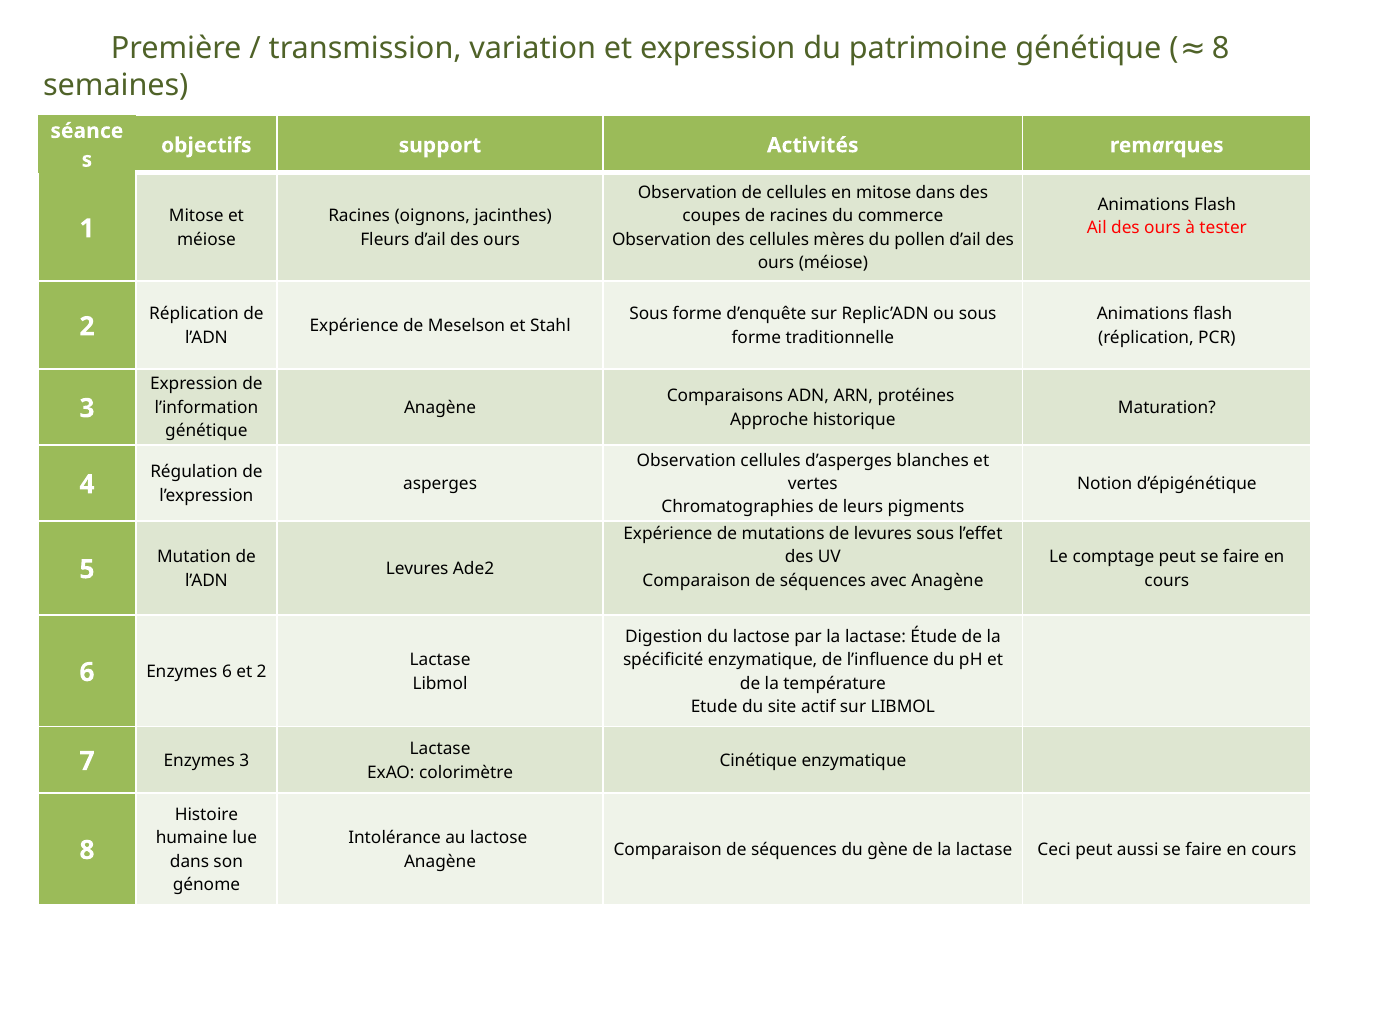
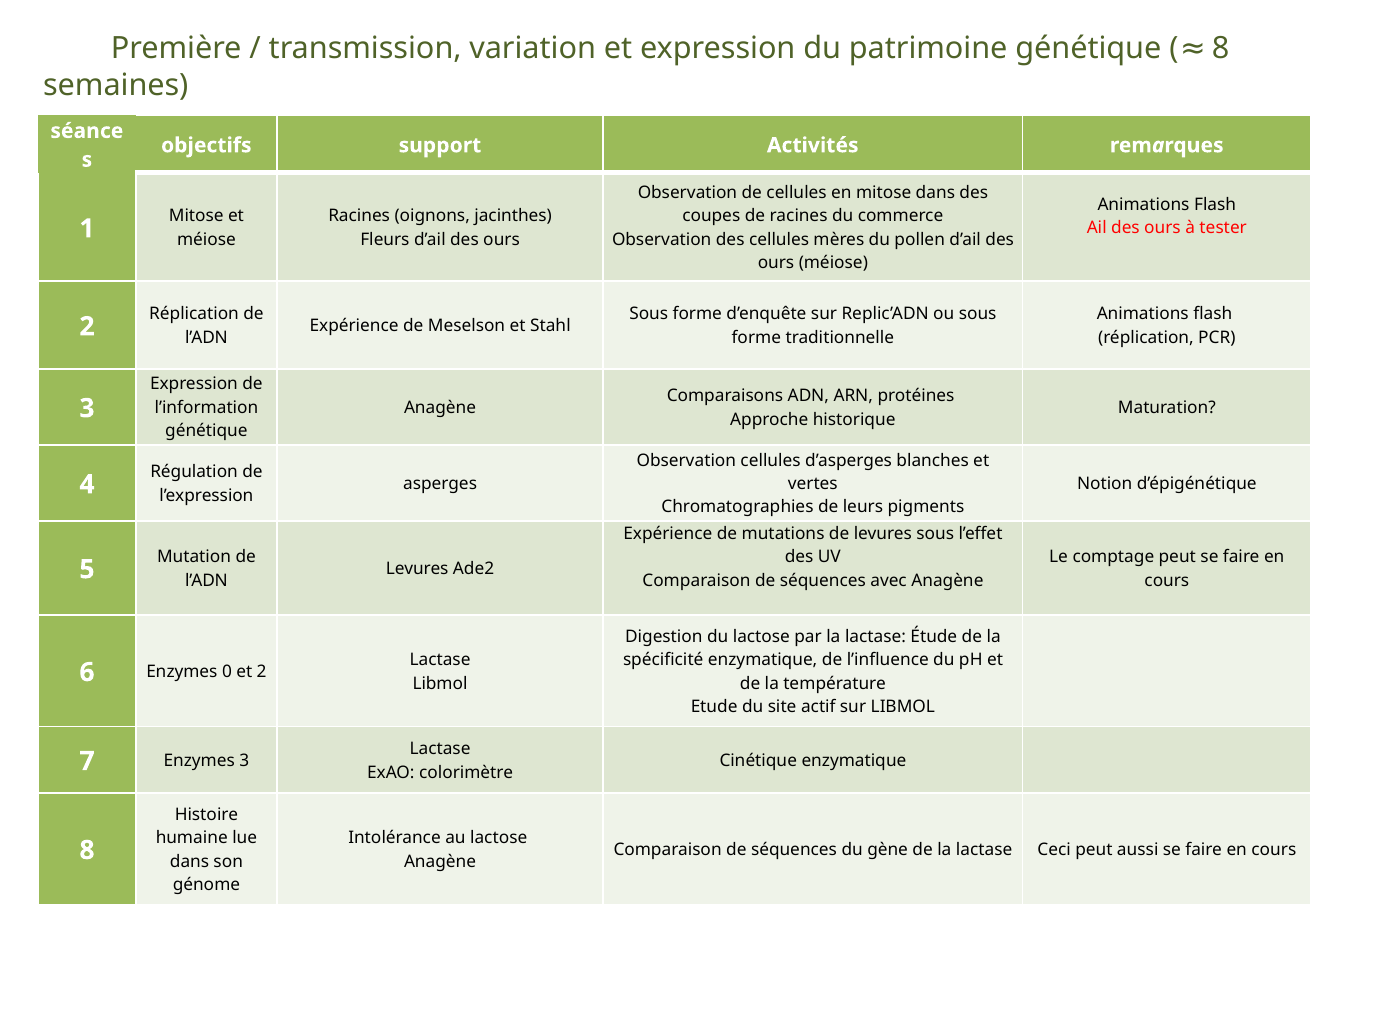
Enzymes 6: 6 -> 0 (227, 672)
